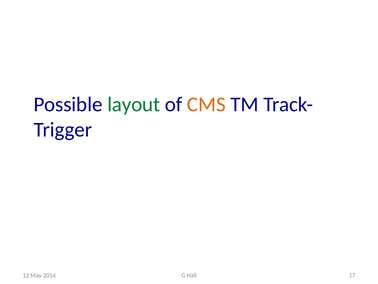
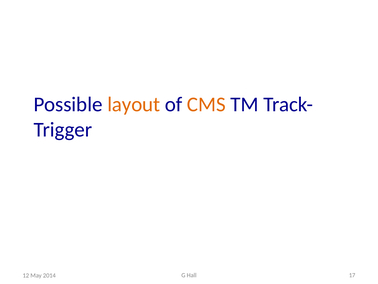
layout colour: green -> orange (134, 104)
